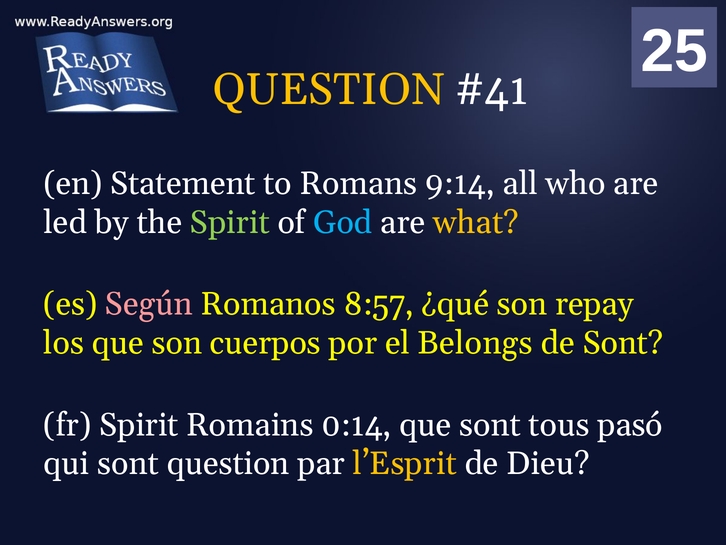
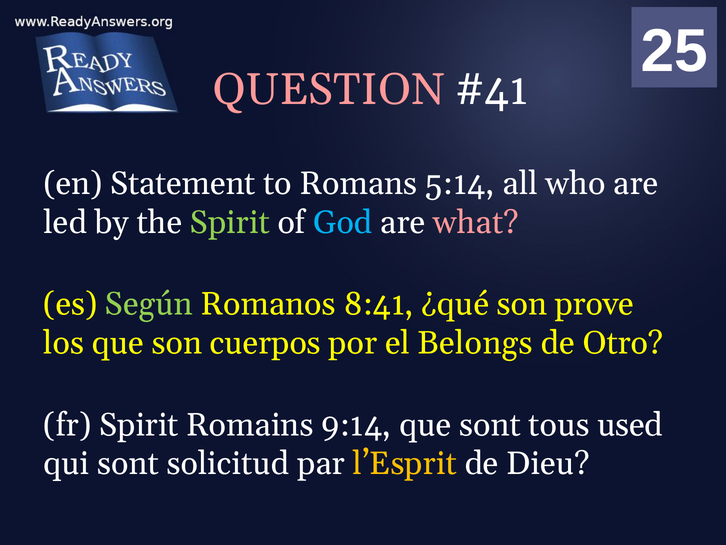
QUESTION colour: yellow -> pink (329, 90)
9:14: 9:14 -> 5:14 (460, 184)
what colour: yellow -> pink (476, 222)
Según colour: pink -> light green (149, 304)
8:57: 8:57 -> 8:41 (379, 304)
repay: repay -> prove (594, 304)
de Sont: Sont -> Otro (623, 343)
0:14: 0:14 -> 9:14 (356, 424)
pasó: pasó -> used (630, 424)
sont question: question -> solicitud (228, 463)
